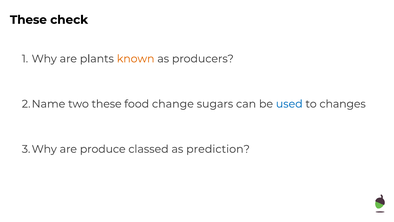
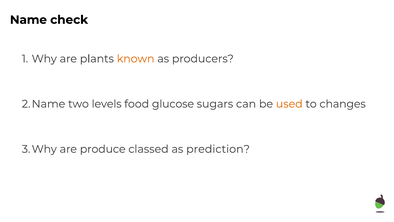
These: These -> Name (28, 20)
two these: these -> levels (107, 104)
change: change -> glucose (173, 104)
used colour: blue -> orange (289, 104)
